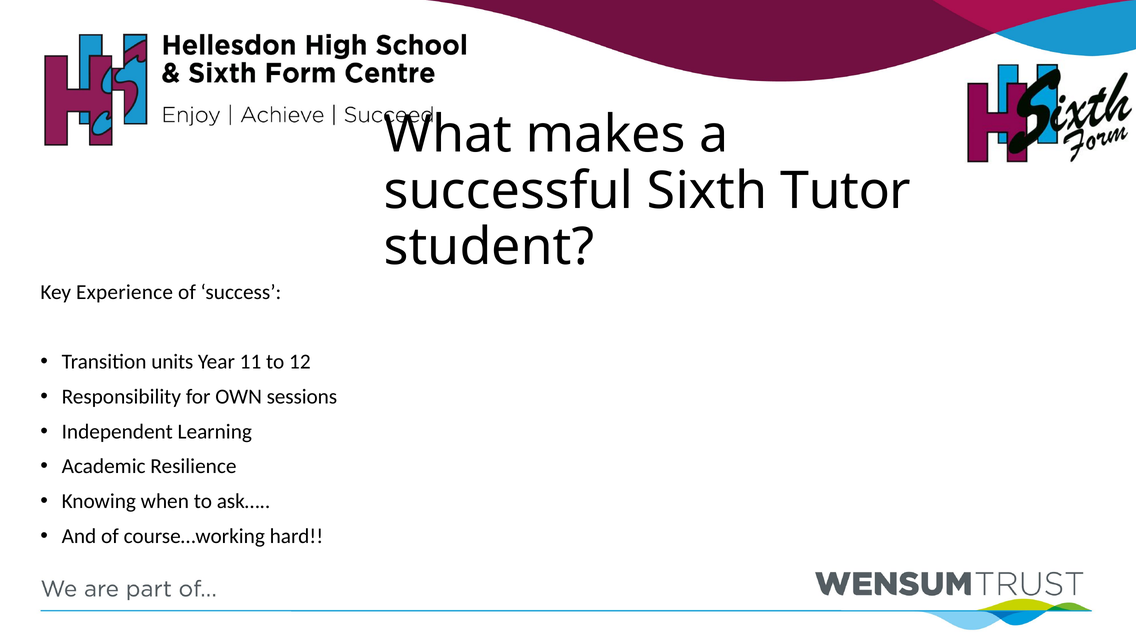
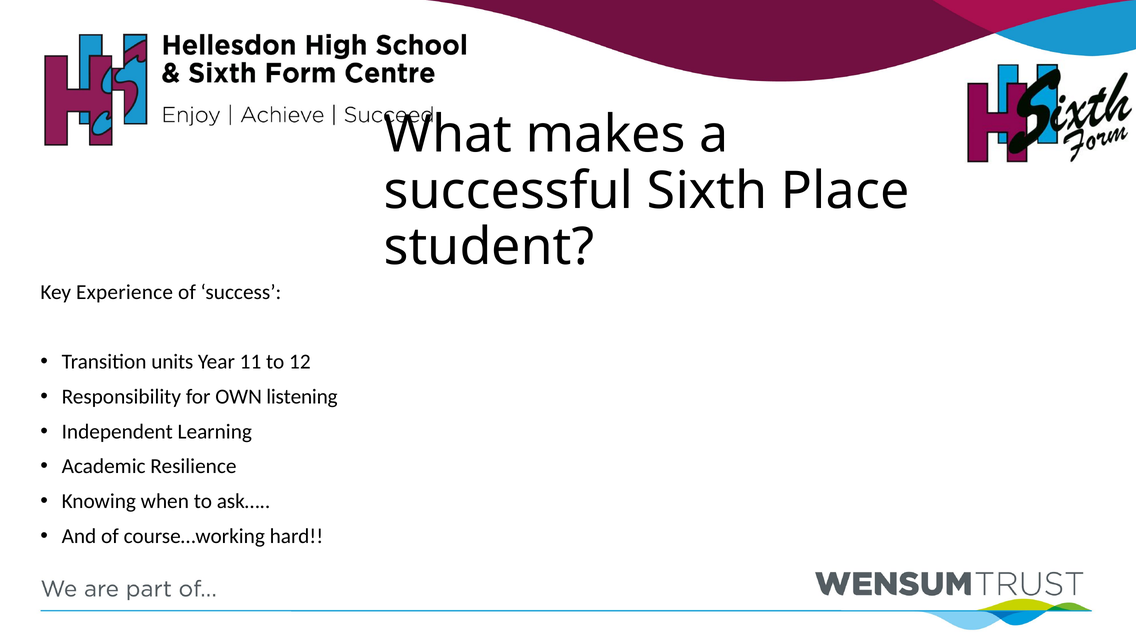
Tutor: Tutor -> Place (845, 191)
sessions: sessions -> listening (302, 397)
